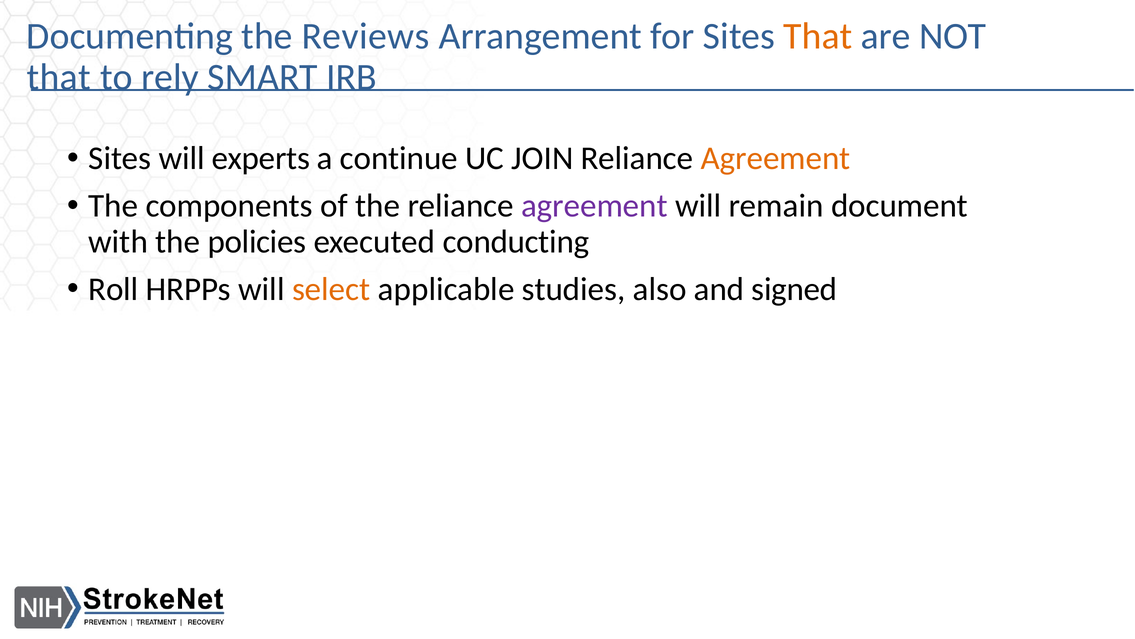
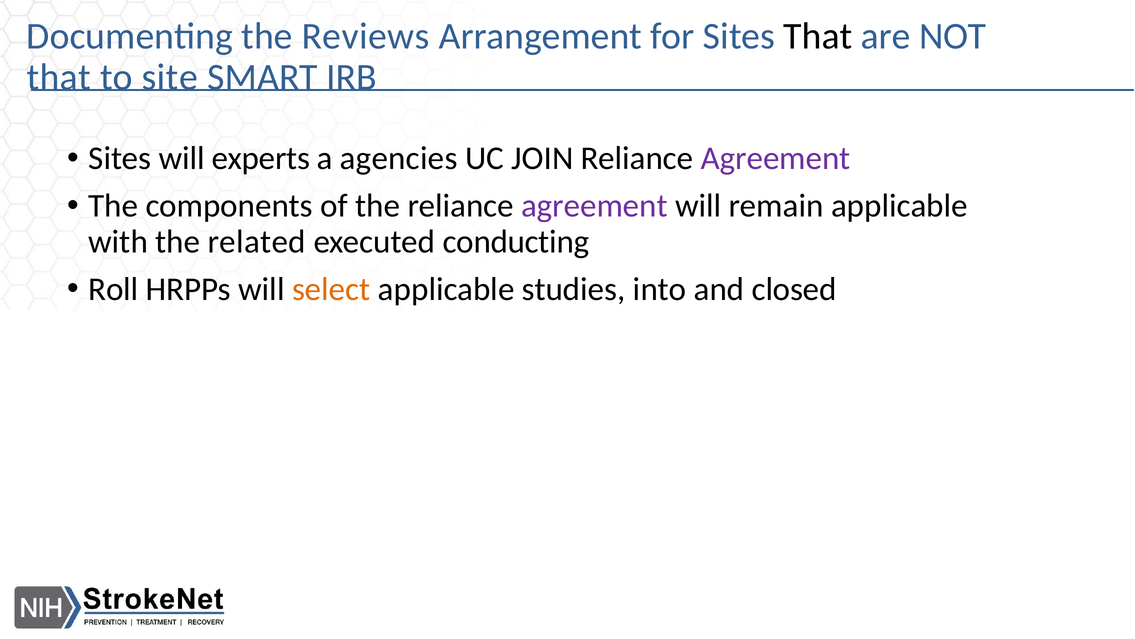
That colour: orange -> black (818, 36)
rely: rely -> site (170, 77)
continue: continue -> agencies (399, 158)
Agreement colour: orange -> purple (776, 158)
remain document: document -> applicable (899, 206)
policies: policies -> related (257, 242)
also: also -> into (660, 289)
signed: signed -> closed (794, 289)
